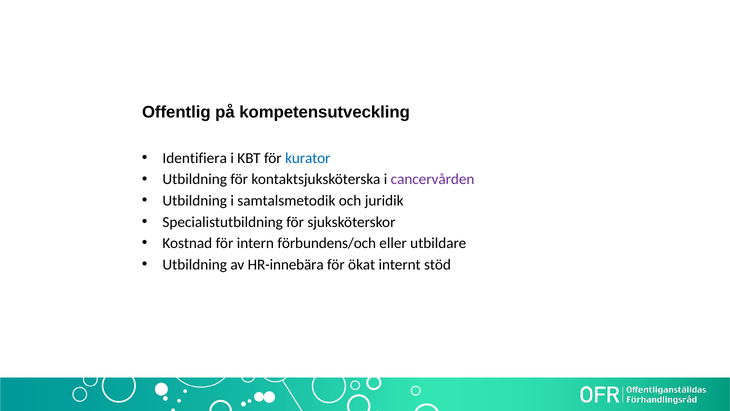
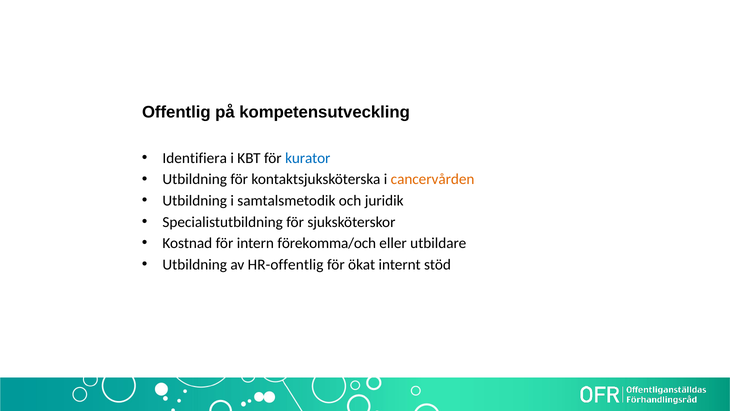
cancervården colour: purple -> orange (433, 179)
förbundens/och: förbundens/och -> förekomma/och (327, 243)
HR-innebära: HR-innebära -> HR-offentlig (286, 264)
